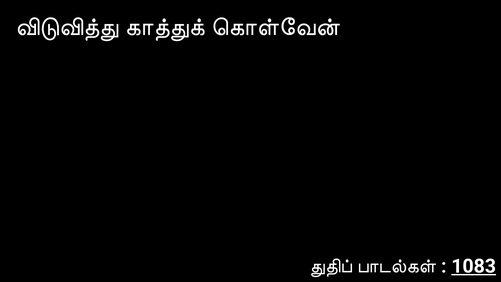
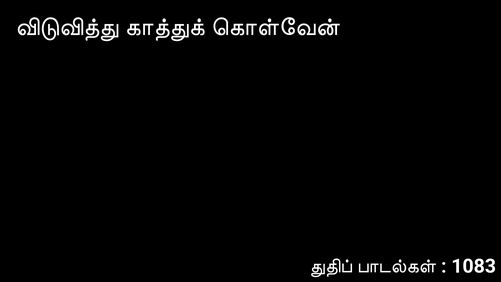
1083 underline: present -> none (474, 266)
